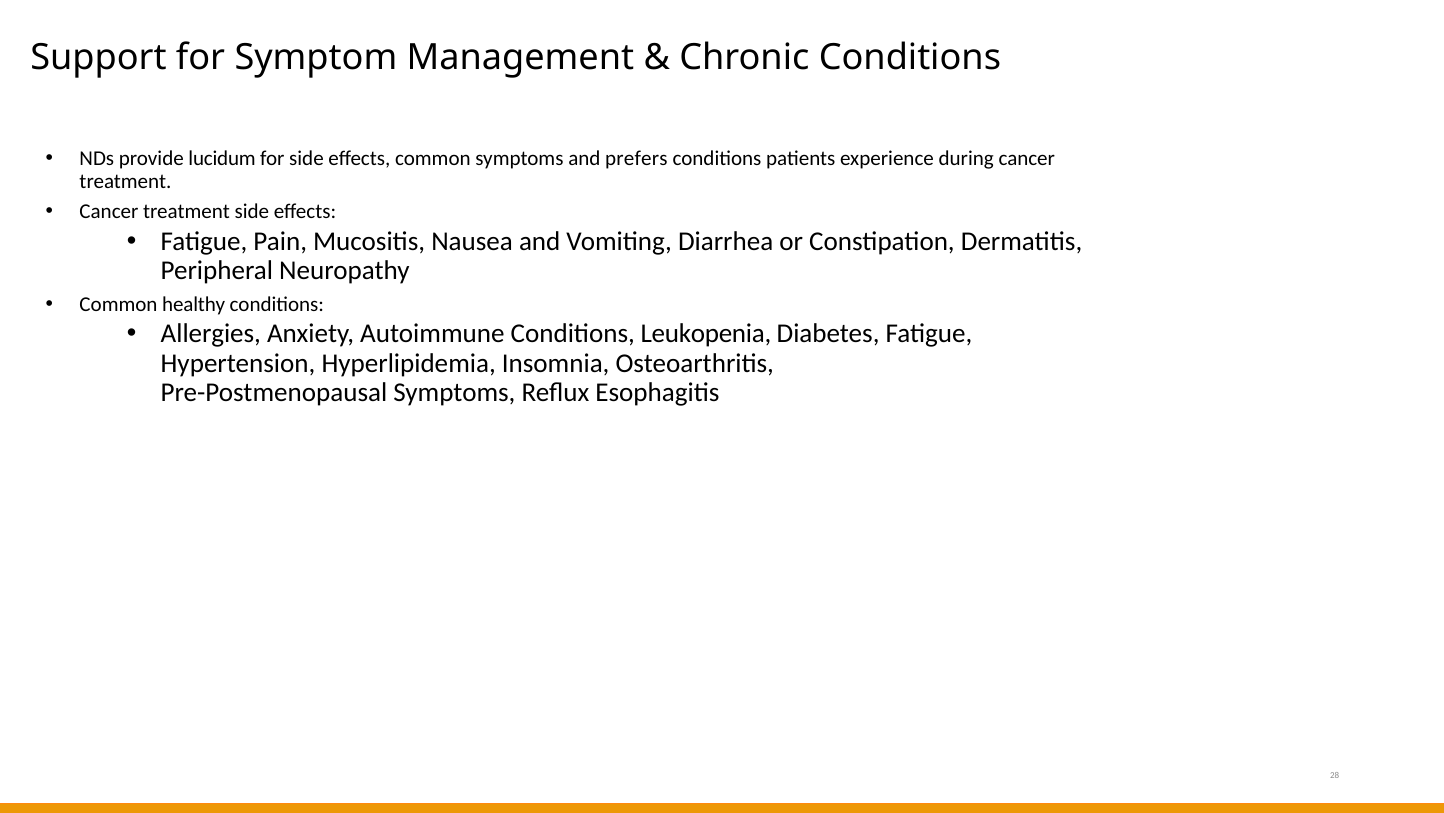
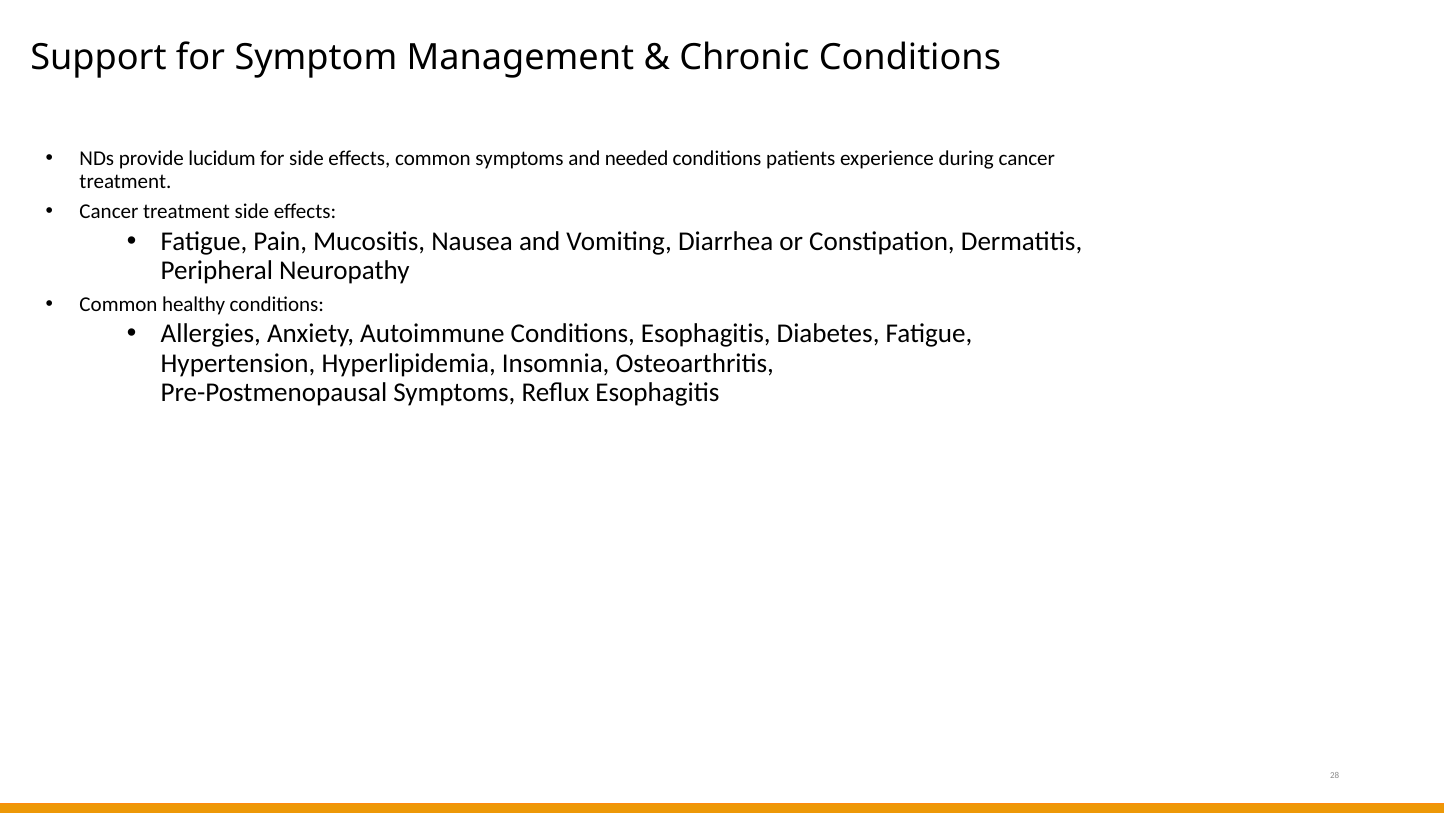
prefers: prefers -> needed (637, 158)
Conditions Leukopenia: Leukopenia -> Esophagitis (706, 334)
